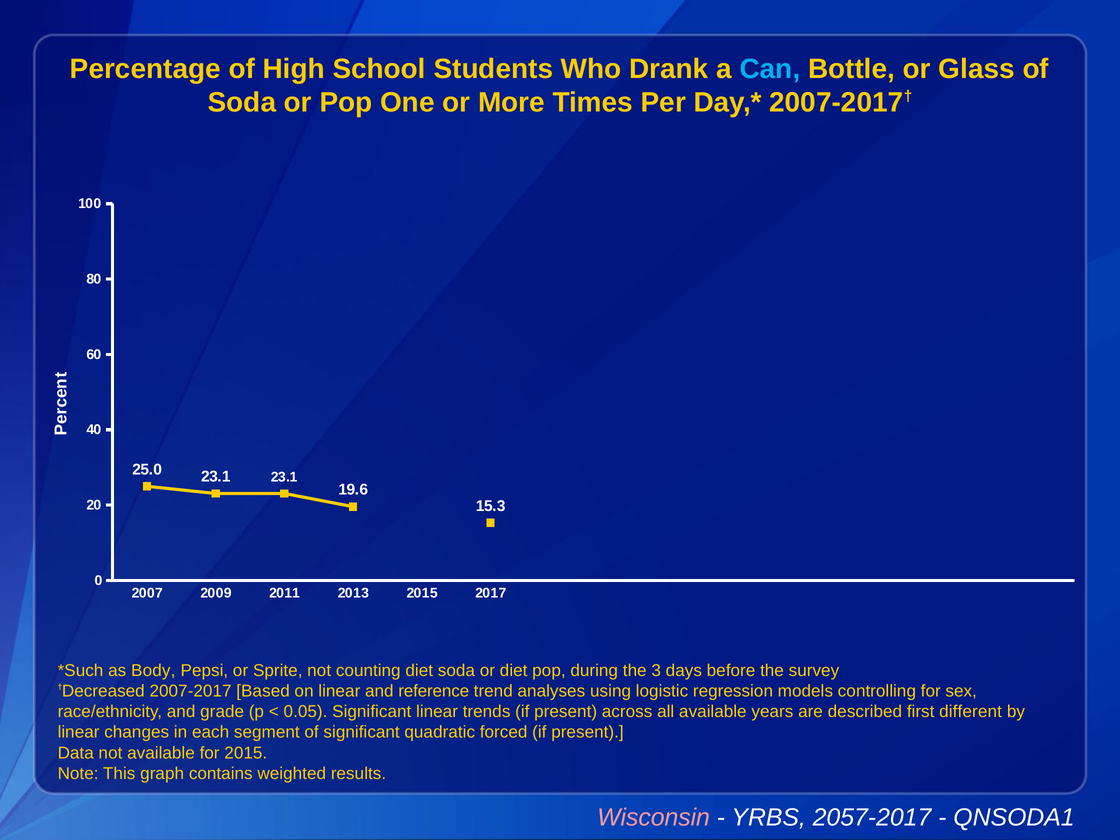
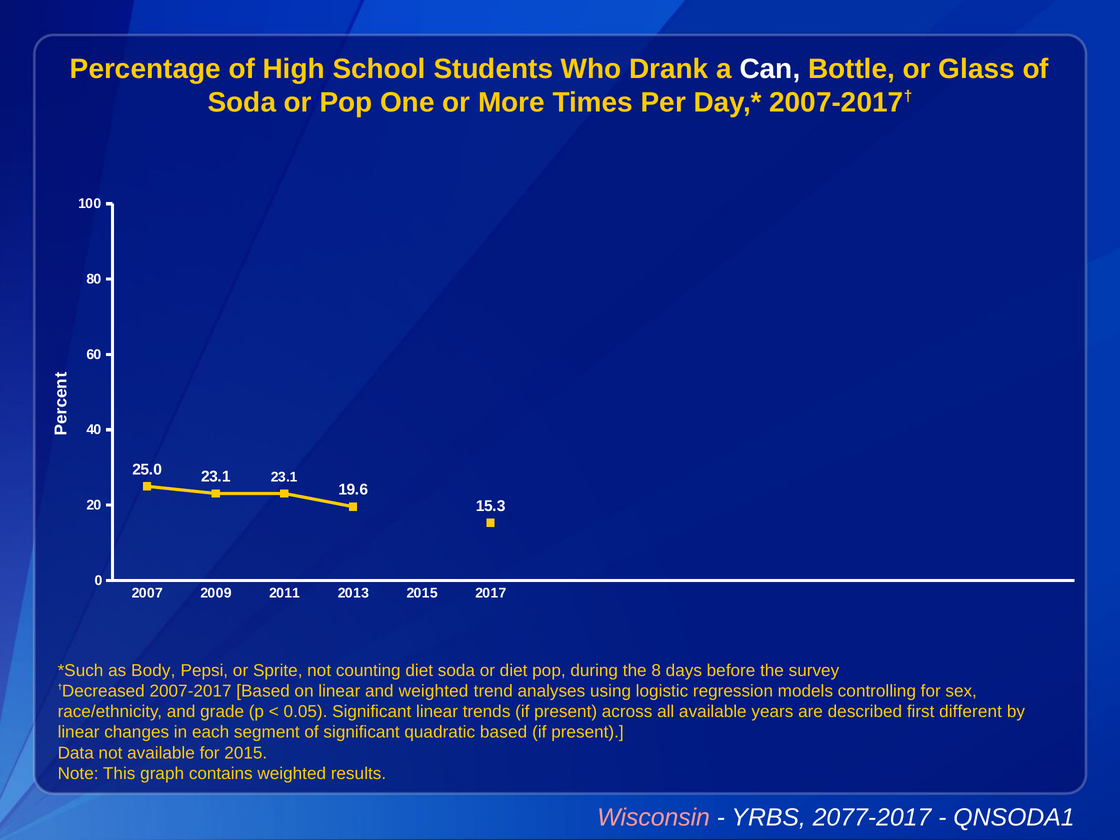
Can colour: light blue -> white (770, 69)
3: 3 -> 8 (656, 671)
and reference: reference -> weighted (434, 691)
quadratic forced: forced -> based (504, 732)
2057-2017: 2057-2017 -> 2077-2017 (872, 818)
